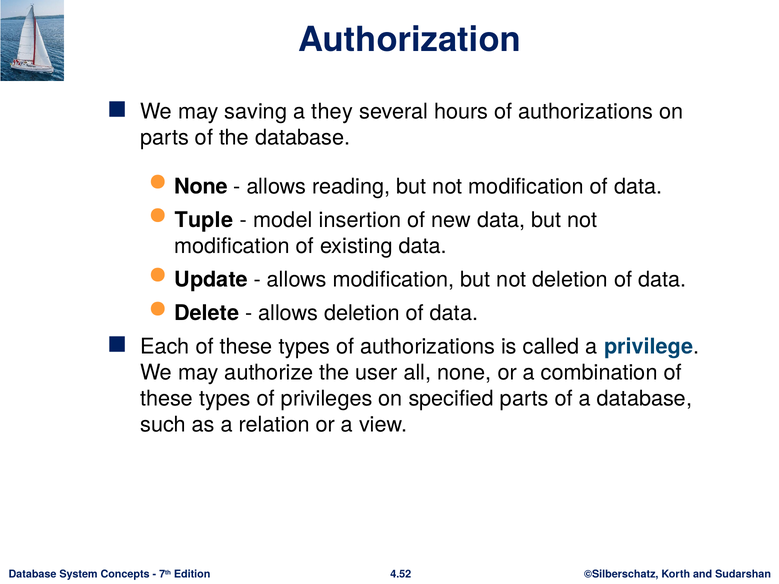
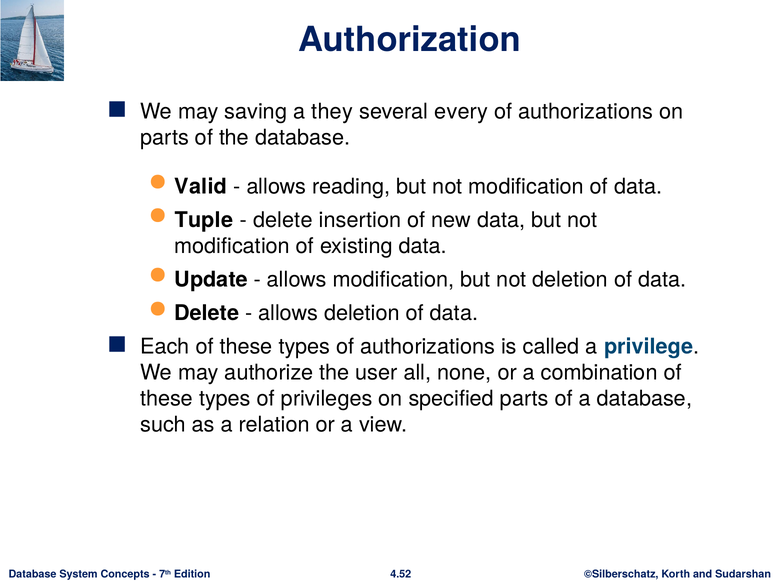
hours: hours -> every (461, 112)
None: None -> Valid (201, 187)
model: model -> delete (283, 220)
